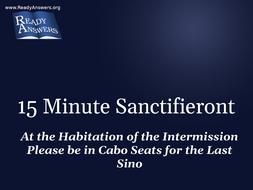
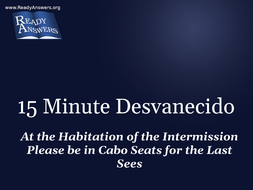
Sanctifieront: Sanctifieront -> Desvanecido (175, 106)
Sino: Sino -> Sees (129, 163)
